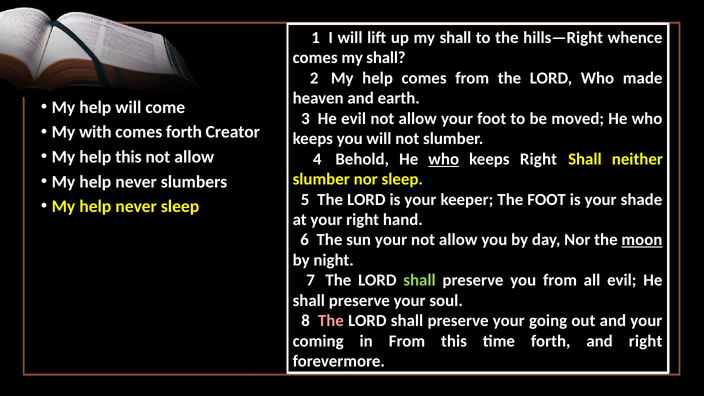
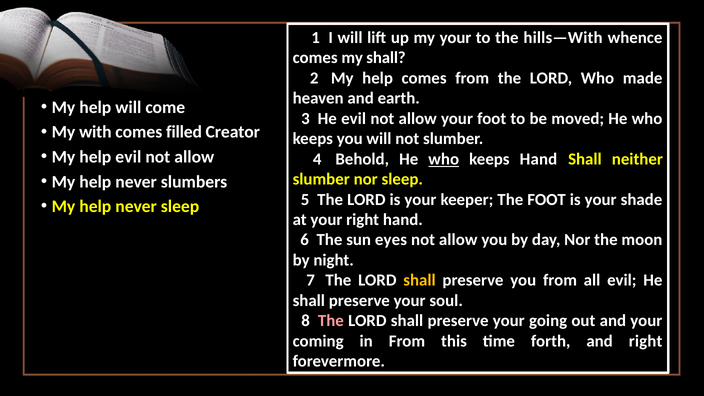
up my shall: shall -> your (455, 38)
hills—Right: hills—Right -> hills—With (563, 38)
comes forth: forth -> filled (184, 132)
help this: this -> evil (128, 157)
keeps Right: Right -> Hand (539, 159)
sun your: your -> eyes (391, 240)
moon underline: present -> none (642, 240)
shall colour: light green -> yellow (420, 280)
